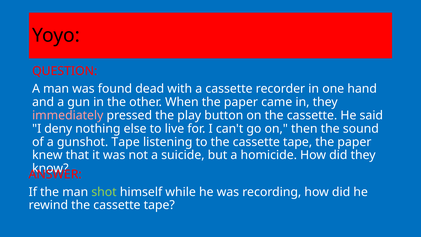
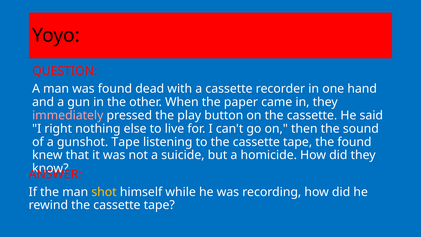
deny: deny -> right (58, 129)
tape the paper: paper -> found (354, 142)
shot colour: light green -> yellow (104, 192)
